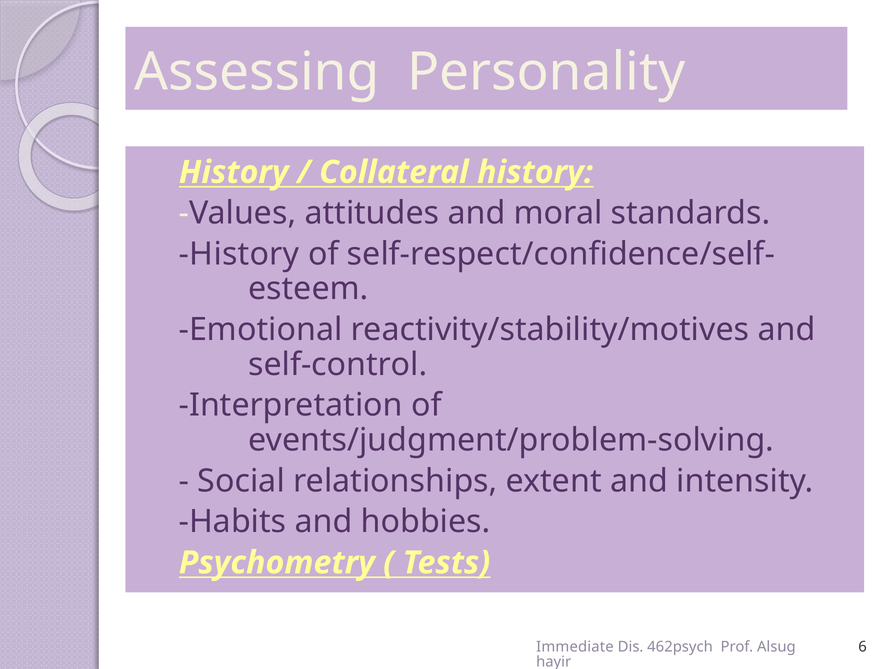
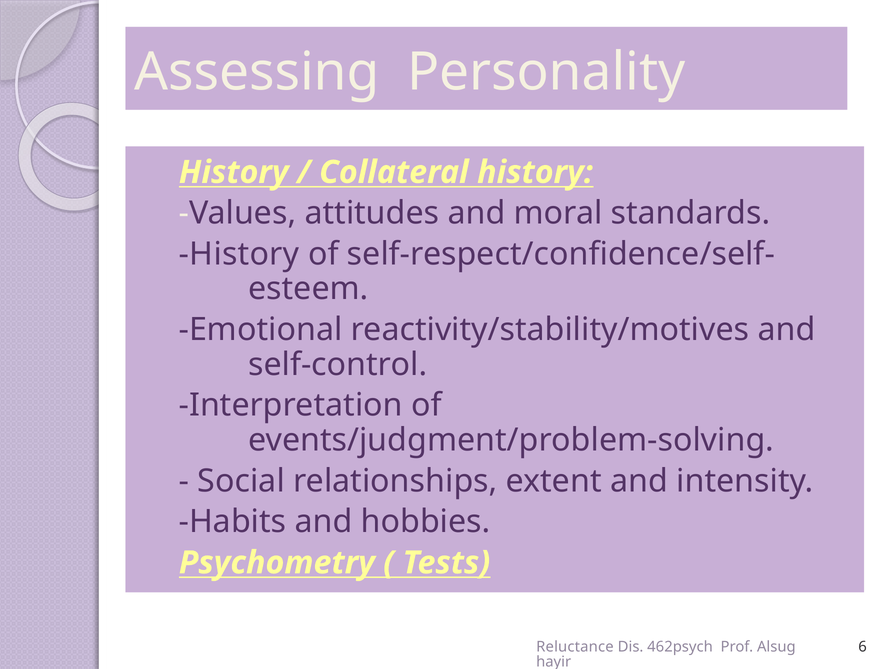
Immediate: Immediate -> Reluctance (575, 647)
